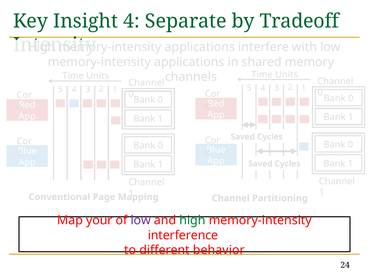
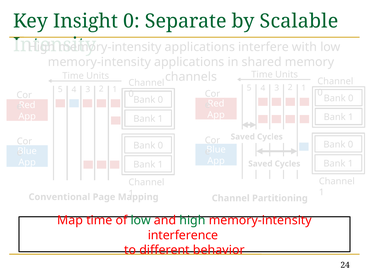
Insight 4: 4 -> 0 (131, 21)
Tradeoff: Tradeoff -> Scalable (299, 21)
Map your: your -> time (99, 220)
low colour: purple -> green (141, 220)
